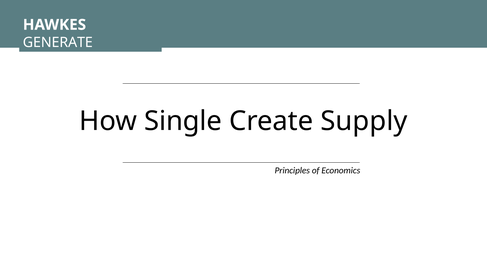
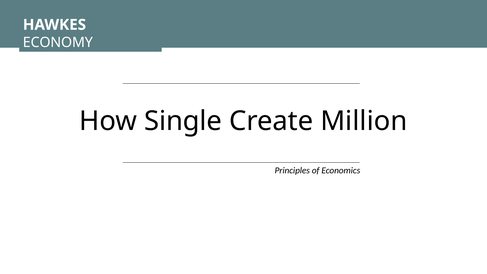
GENERATE: GENERATE -> ECONOMY (58, 42)
Supply: Supply -> Million (364, 121)
